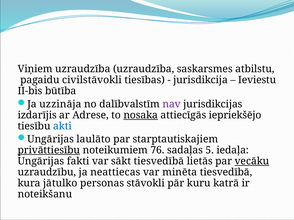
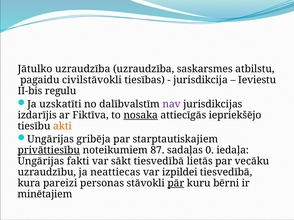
Viņiem: Viņiem -> Jātulko (35, 69)
būtība: būtība -> regulu (61, 91)
uzzināja: uzzināja -> uzskatīti (60, 104)
Adrese: Adrese -> Fiktīva (91, 115)
akti colour: blue -> orange (62, 126)
laulāto: laulāto -> gribēja (94, 139)
76: 76 -> 87 (157, 151)
5: 5 -> 0 (210, 151)
vecāku underline: present -> none (252, 162)
minēta: minēta -> izpildei (180, 173)
jātulko: jātulko -> pareizi (60, 184)
pār underline: none -> present (176, 184)
katrā: katrā -> bērni (226, 184)
noteikšanu: noteikšanu -> minētajiem (45, 195)
